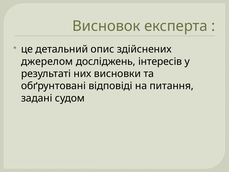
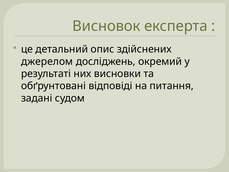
інтересів: інтересів -> окремий (160, 61)
